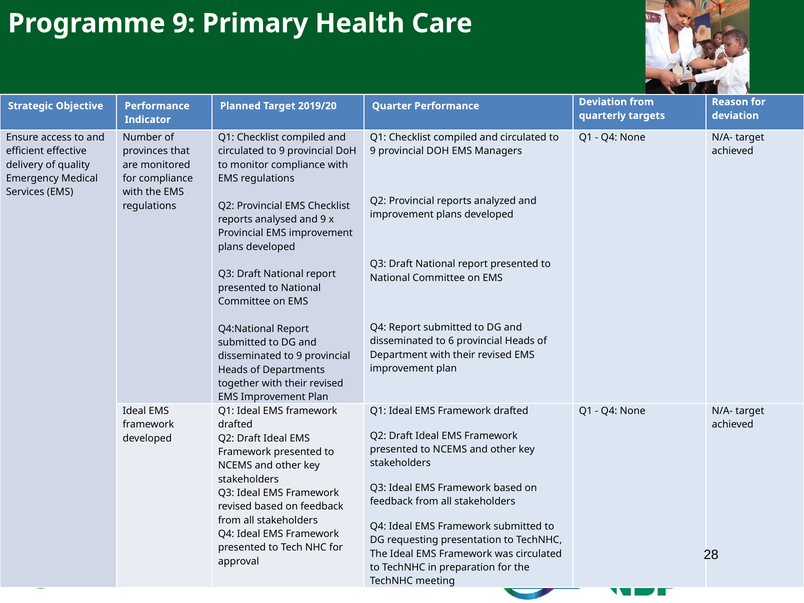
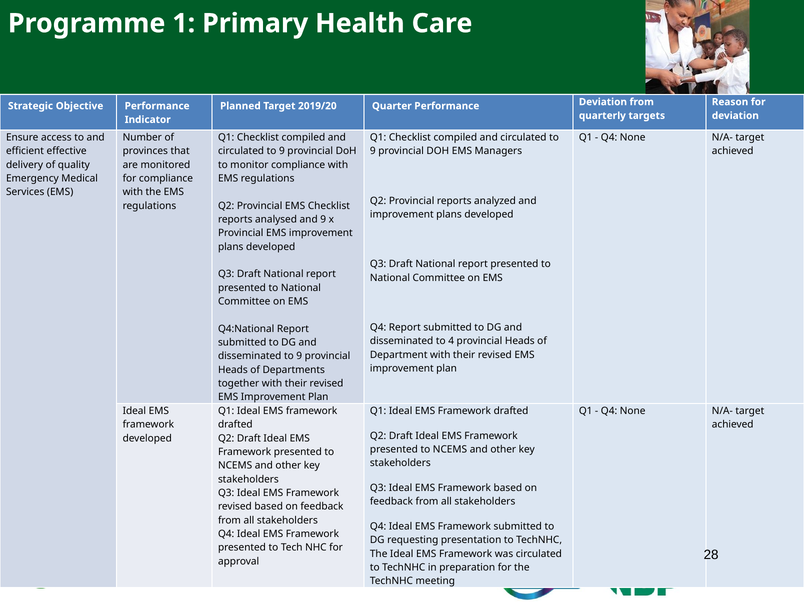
Programme 9: 9 -> 1 (184, 23)
6: 6 -> 4 (451, 341)
